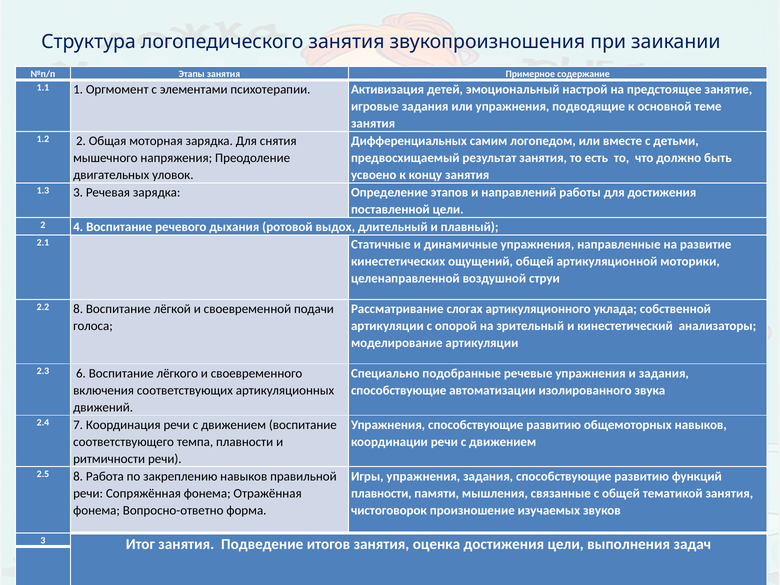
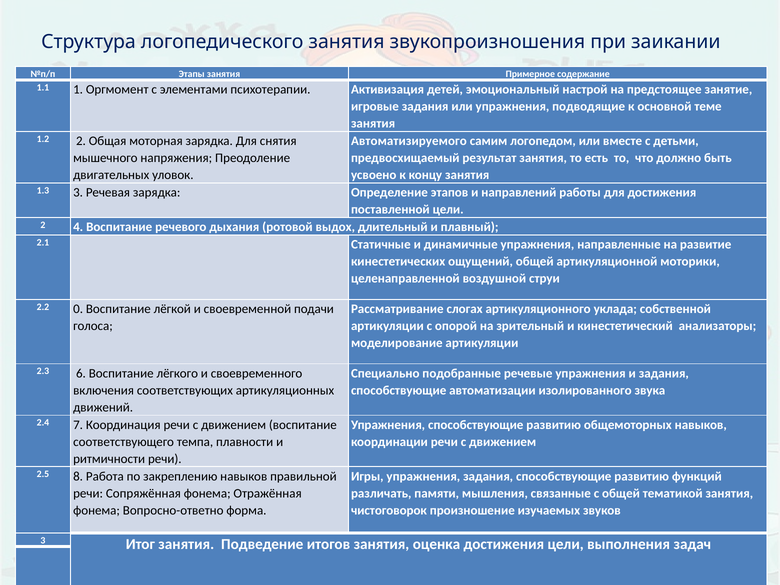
Дифференциальных: Дифференциальных -> Автоматизируемого (409, 141)
2.2 8: 8 -> 0 (78, 309)
плавности: плавности -> различать (381, 493)
